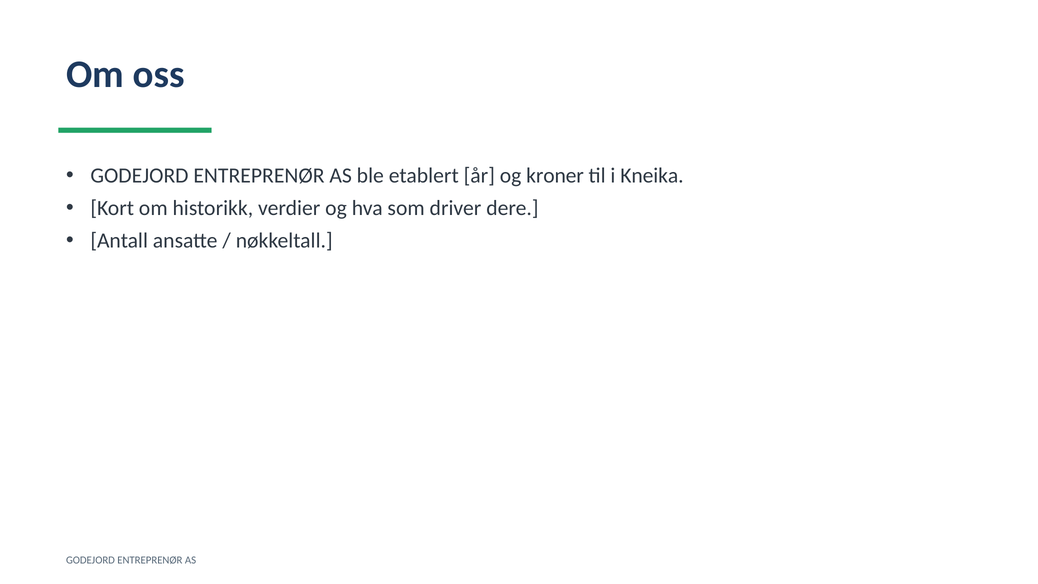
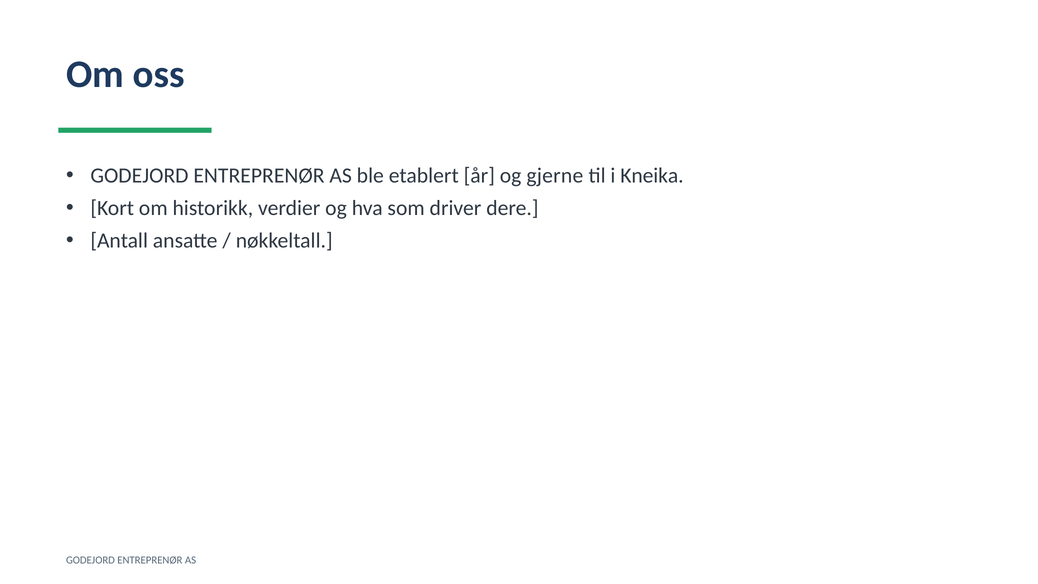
kroner: kroner -> gjerne (555, 176)
